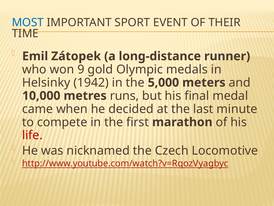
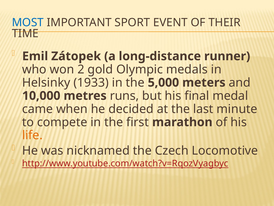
9: 9 -> 2 (81, 69)
1942: 1942 -> 1933 (91, 82)
life colour: red -> orange (32, 135)
